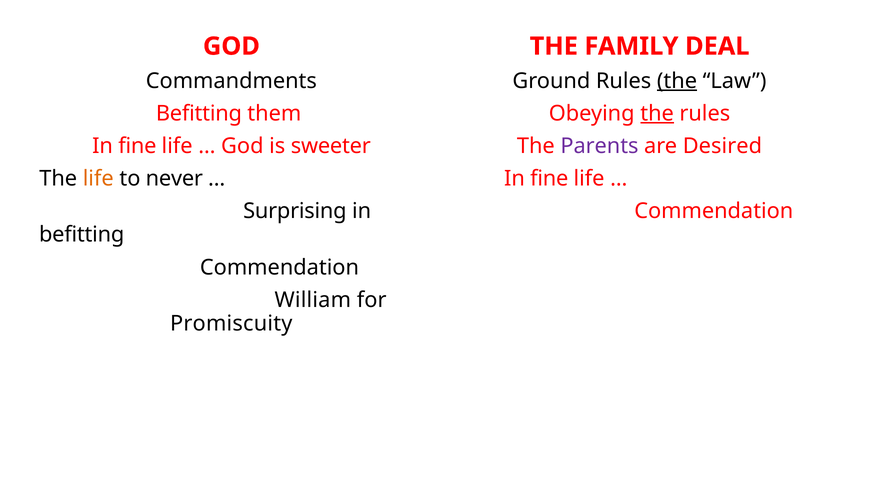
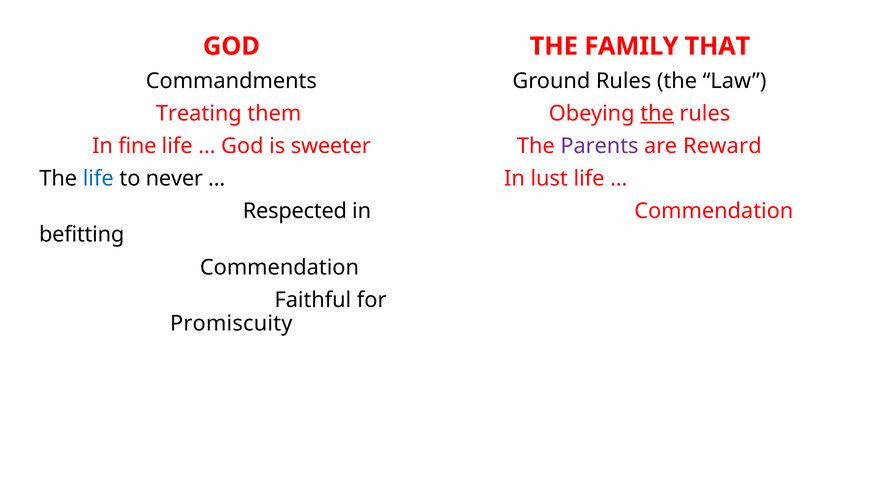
DEAL: DEAL -> THAT (717, 46)
the underline: present -> none (677, 81)
Befitting: Befitting -> Treating (199, 113)
Desired: Desired -> Reward (722, 146)
life colour: orange -> blue (98, 179)
fine: fine -> lust (549, 179)
Surprising: Surprising -> Respected (295, 211)
William: William -> Faithful (313, 300)
